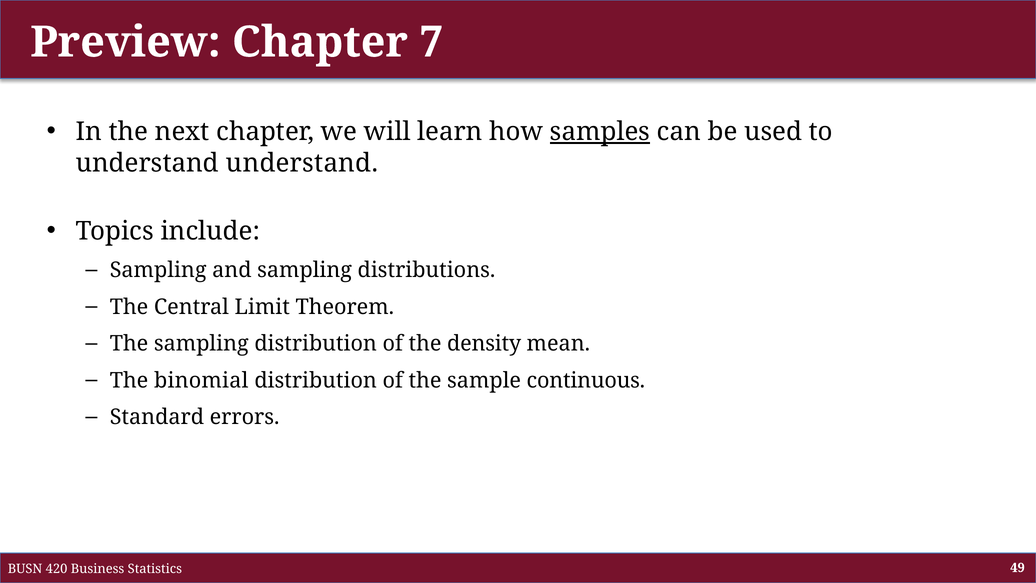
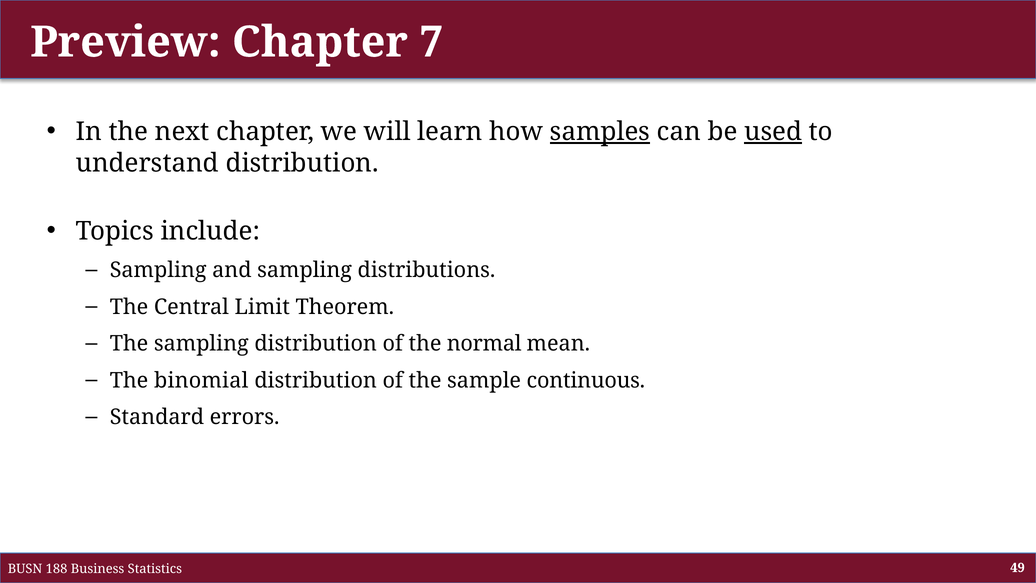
used underline: none -> present (773, 132)
understand understand: understand -> distribution (302, 163)
density: density -> normal (484, 344)
420: 420 -> 188 (57, 569)
